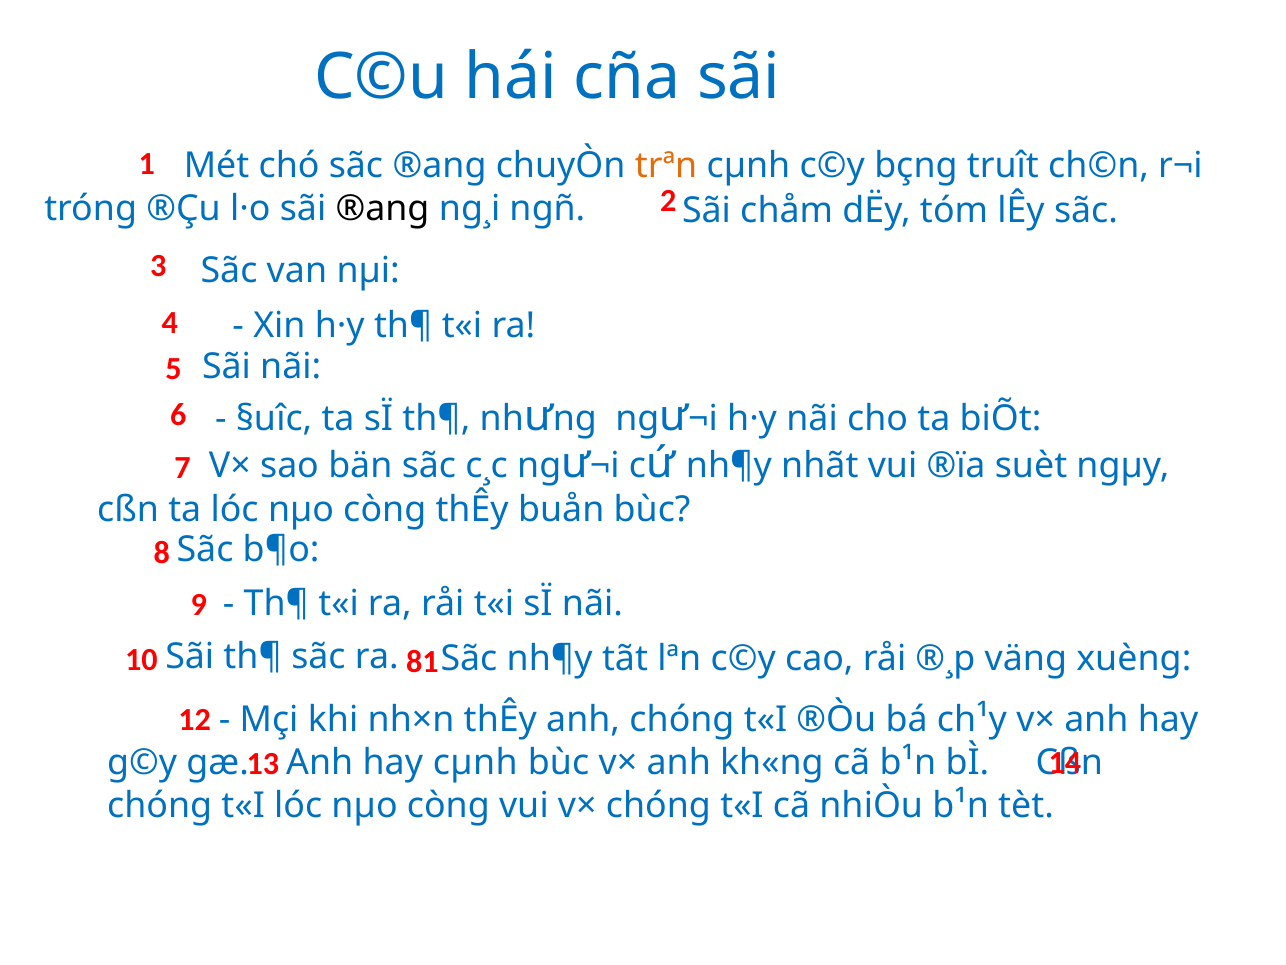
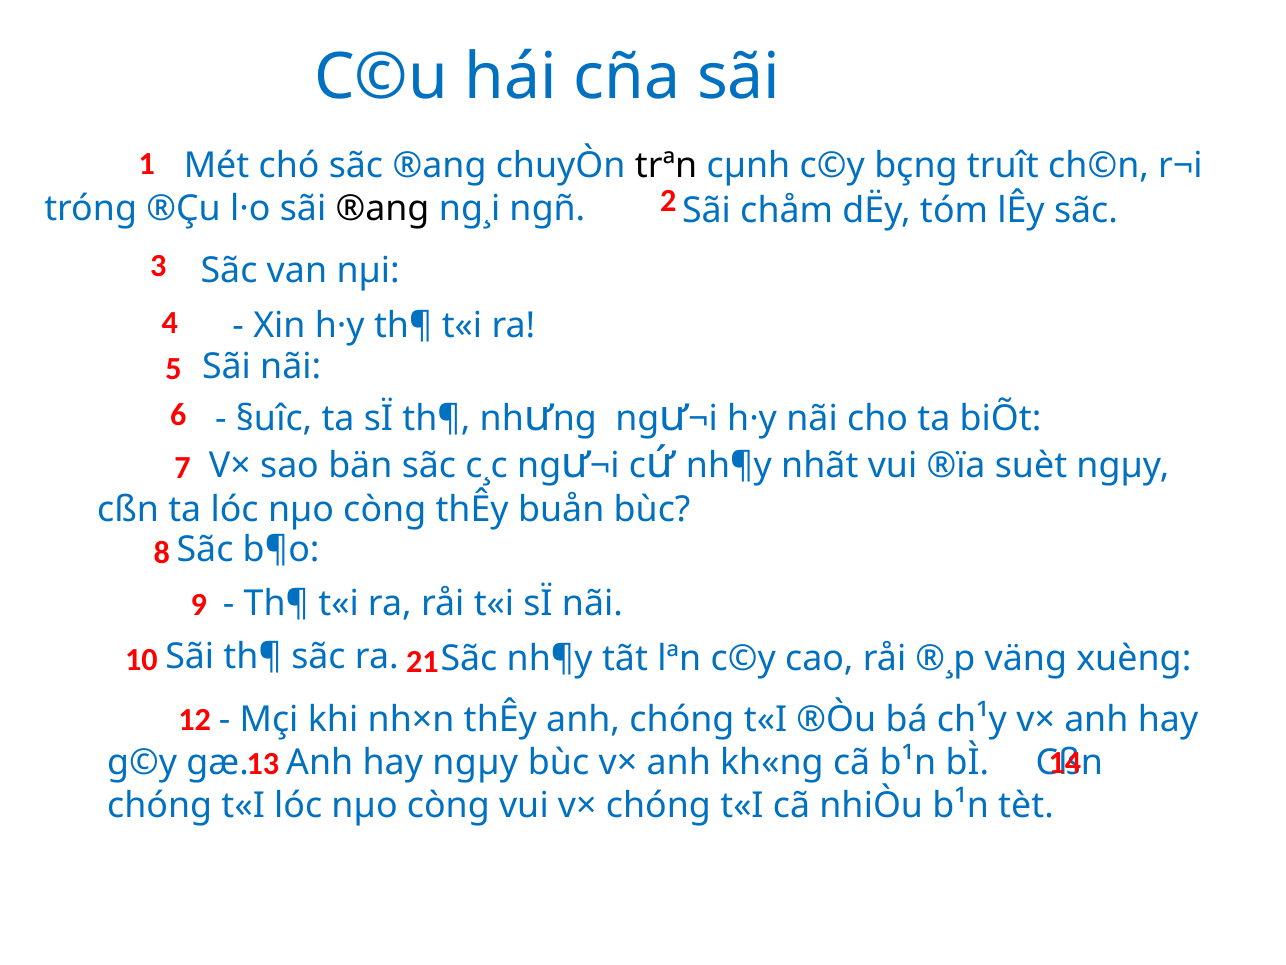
trªn colour: orange -> black (666, 166)
81: 81 -> 21 (422, 662)
hay cµnh: cµnh -> ngµy (475, 763)
